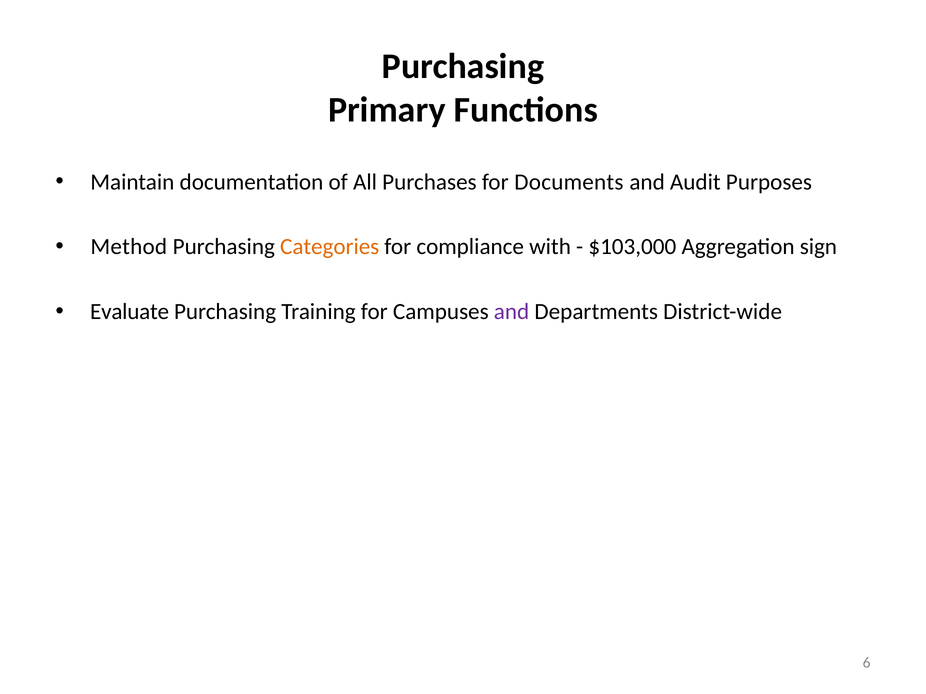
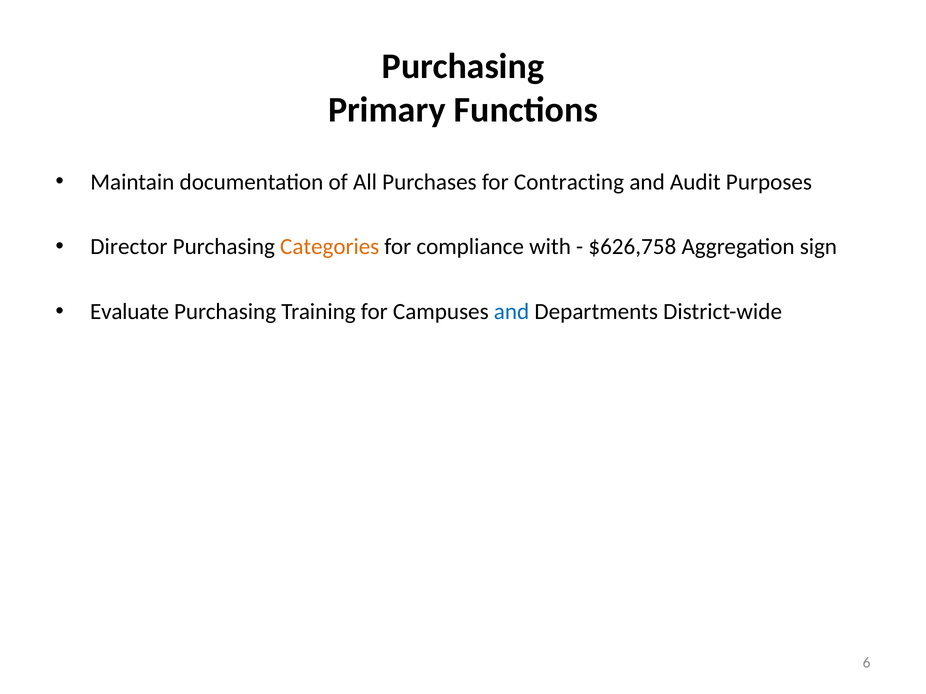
Documents: Documents -> Contracting (569, 182)
Method: Method -> Director (129, 247)
$103,000: $103,000 -> $626,758 (632, 247)
and colour: purple -> blue (512, 312)
